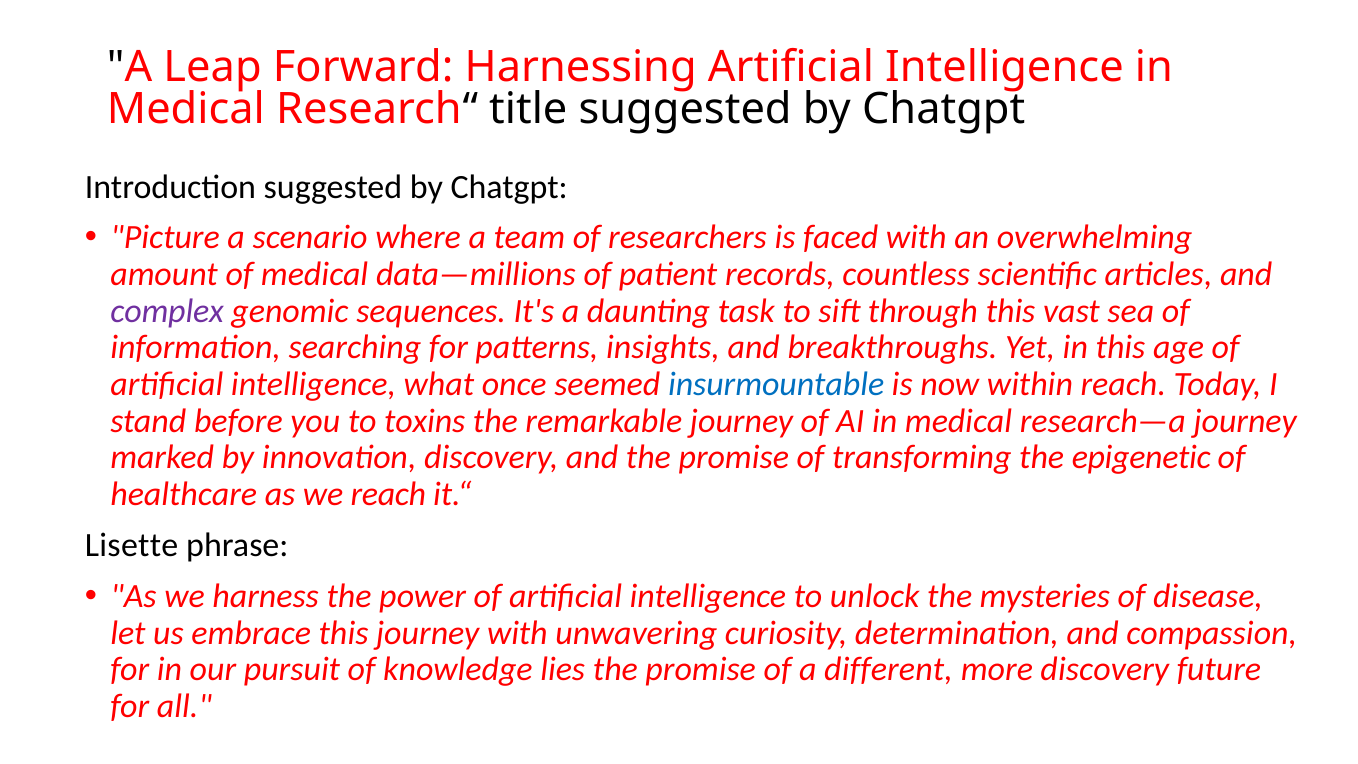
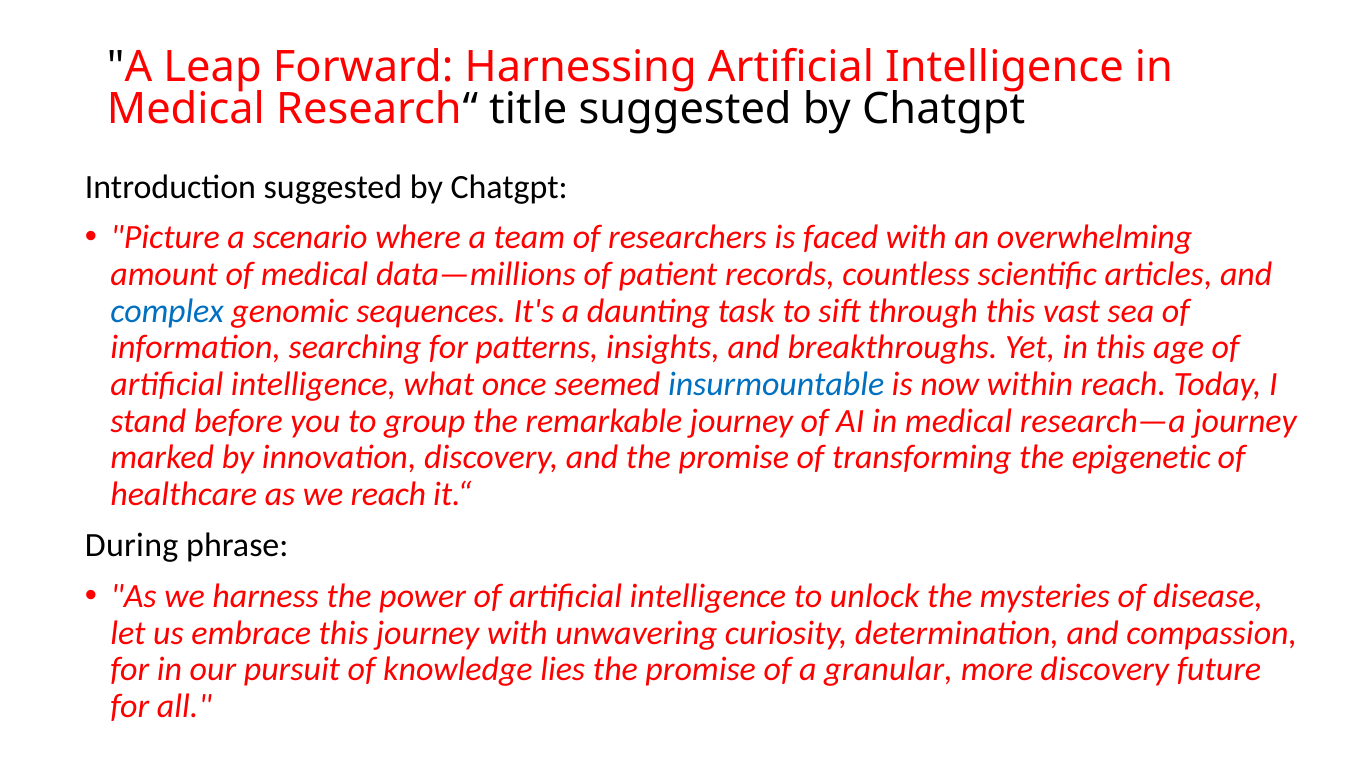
complex colour: purple -> blue (167, 311)
toxins: toxins -> group (425, 421)
Lisette: Lisette -> During (132, 545)
different: different -> granular (889, 669)
